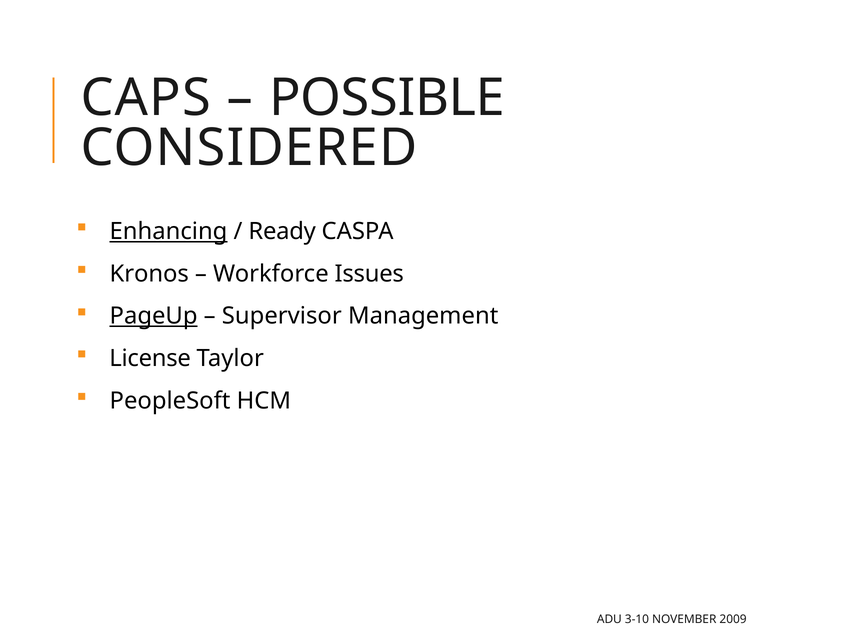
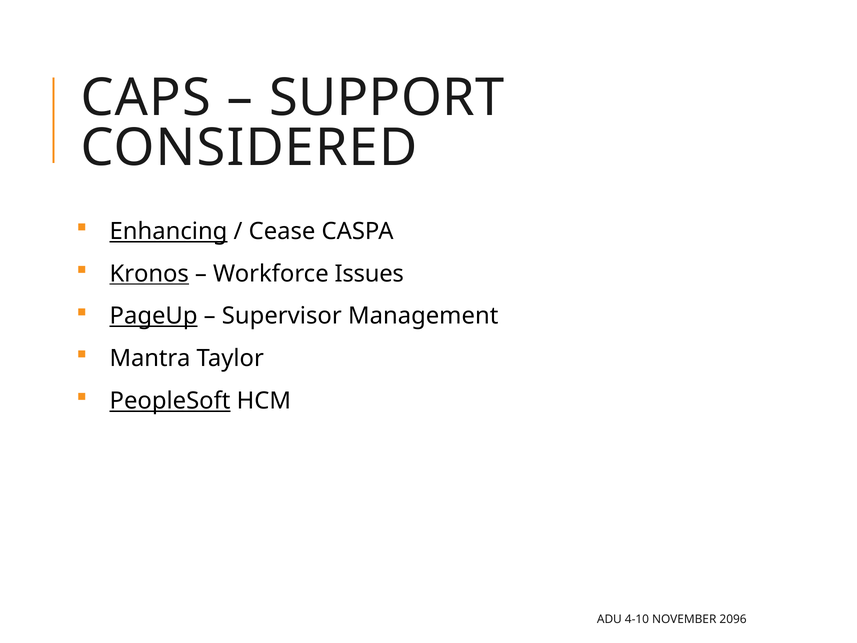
POSSIBLE: POSSIBLE -> SUPPORT (387, 98)
Ready: Ready -> Cease (282, 231)
Kronos underline: none -> present (149, 274)
License: License -> Mantra (150, 358)
PeopleSoft underline: none -> present (170, 401)
3-10: 3-10 -> 4-10 (637, 619)
2009: 2009 -> 2096 (733, 619)
